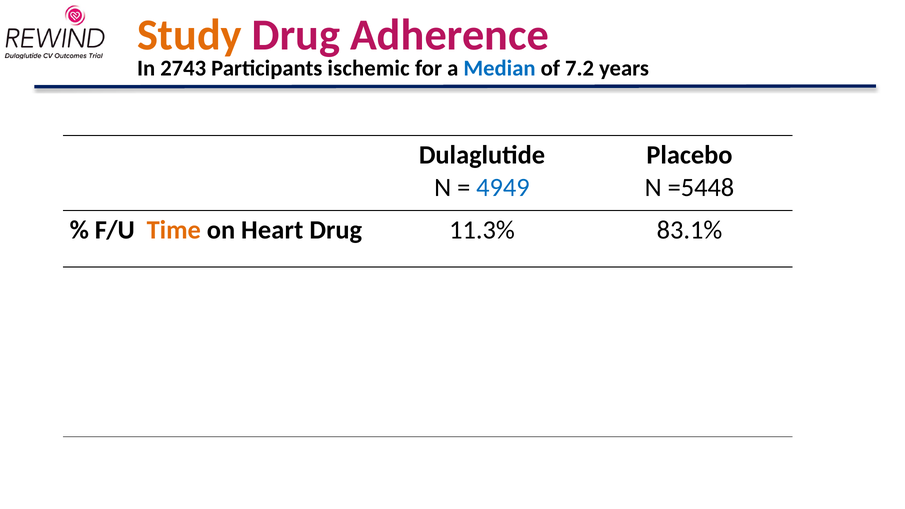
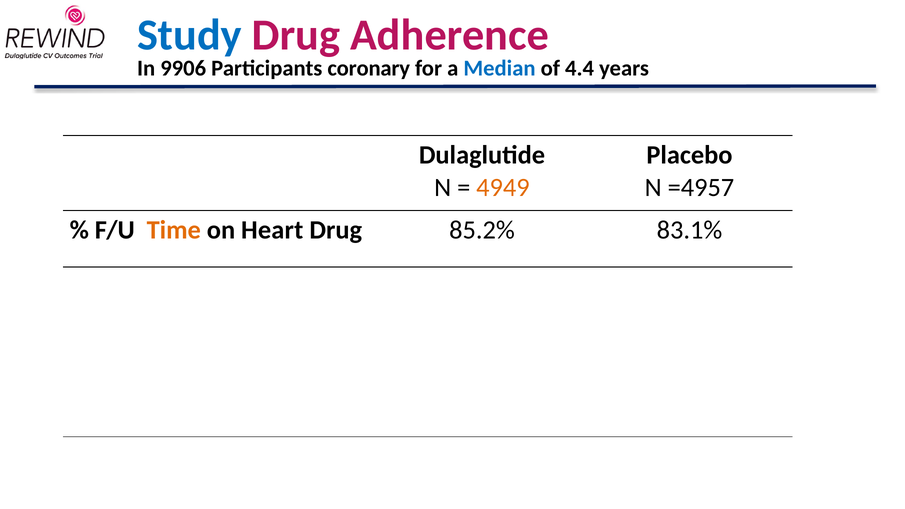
Study colour: orange -> blue (189, 35)
2743: 2743 -> 9906 (183, 68)
ischemic: ischemic -> coronary (369, 68)
7.2: 7.2 -> 4.4 (580, 68)
4949 colour: blue -> orange (503, 188)
=5448: =5448 -> =4957 (701, 188)
11.3%: 11.3% -> 85.2% (482, 230)
